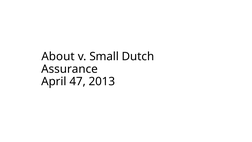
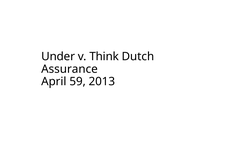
About: About -> Under (58, 56)
Small: Small -> Think (104, 56)
47: 47 -> 59 (78, 81)
